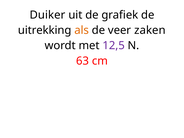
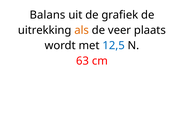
Duiker: Duiker -> Balans (47, 15)
zaken: zaken -> plaats (150, 30)
12,5 colour: purple -> blue (114, 46)
